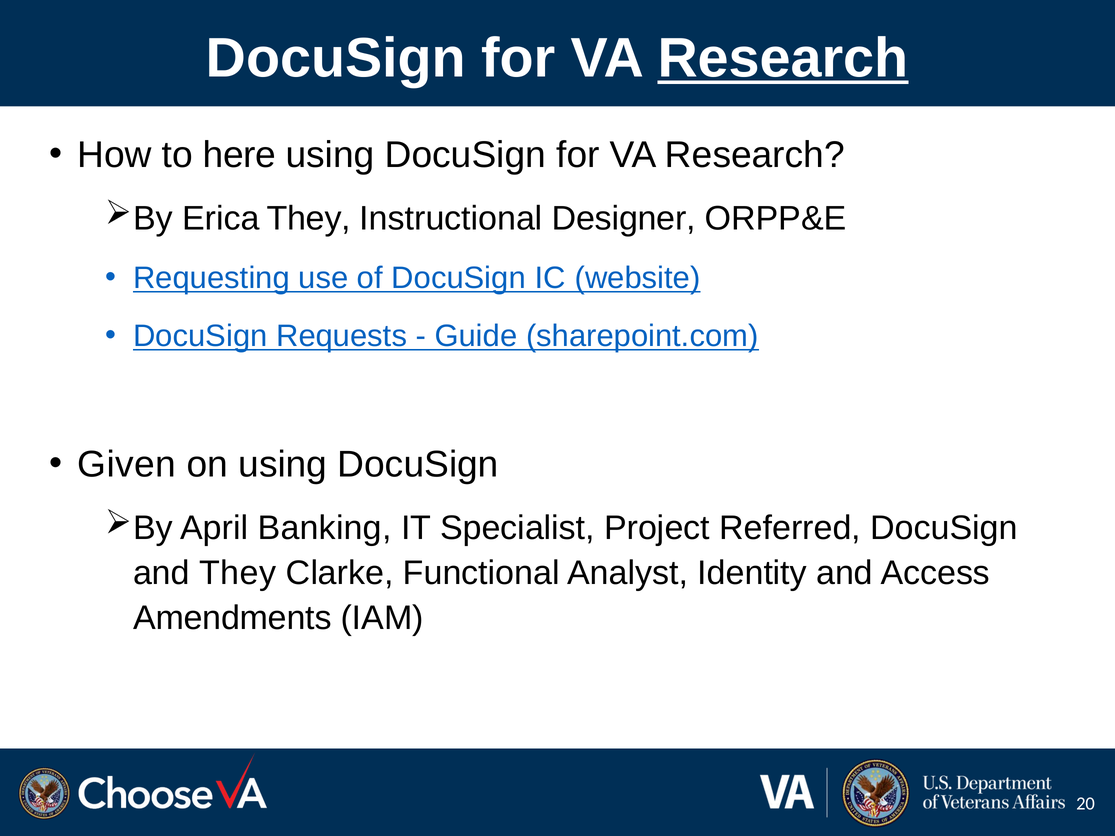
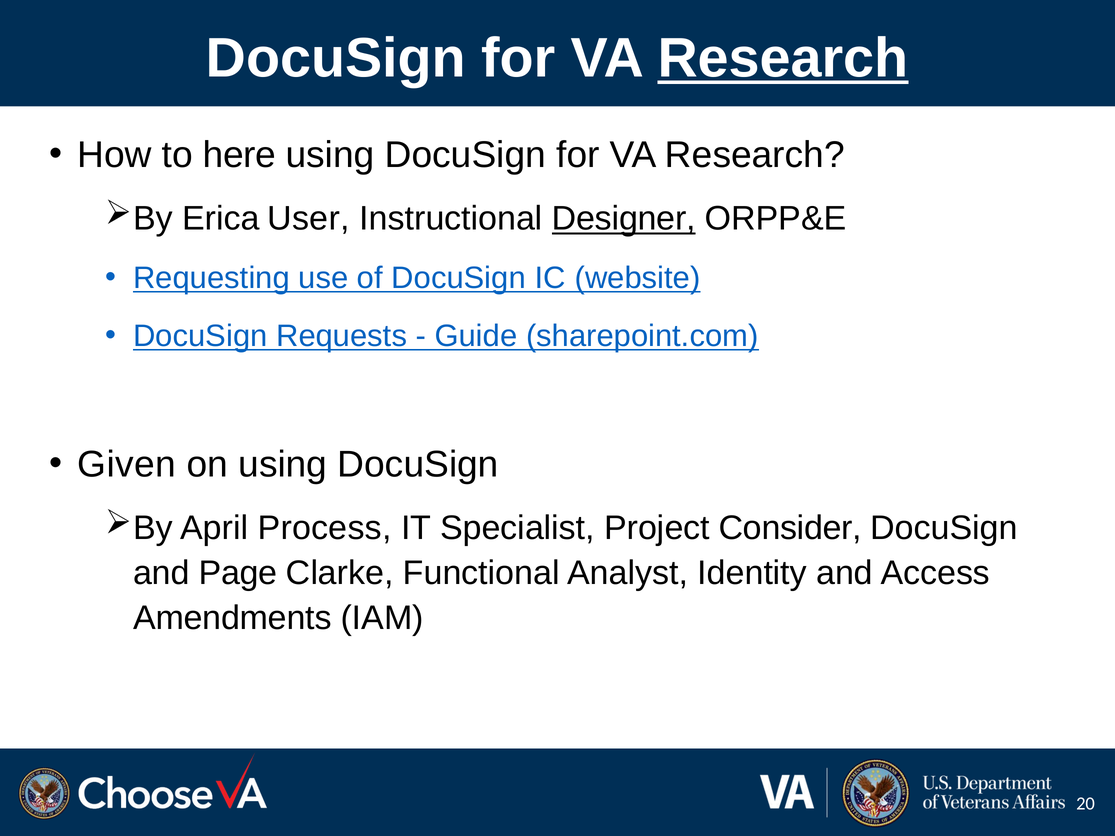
Erica They: They -> User (308, 219)
Designer underline: none -> present (624, 219)
Banking: Banking -> Process (325, 528)
Referred: Referred -> Consider (790, 528)
and They: They -> Page (238, 573)
